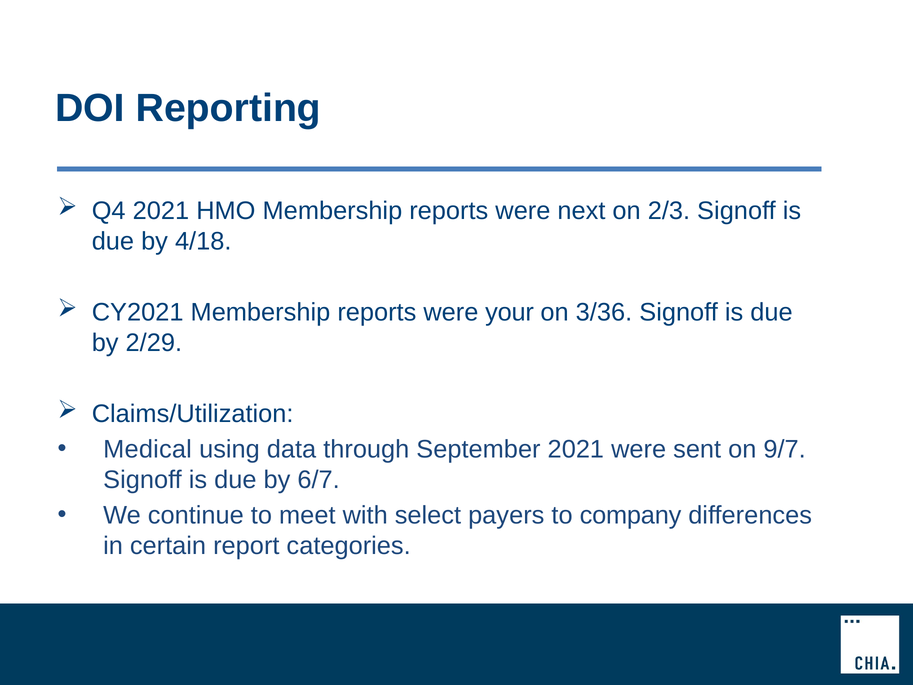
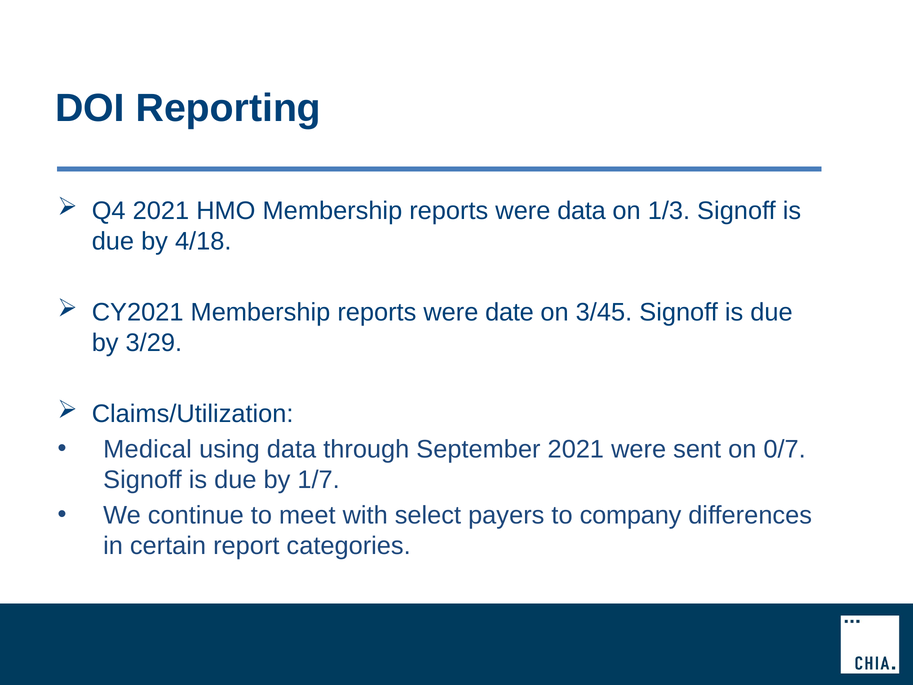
were next: next -> data (582, 211)
2/3: 2/3 -> 1/3 (669, 211)
your: your -> date (510, 312)
3/36: 3/36 -> 3/45 (604, 312)
2/29: 2/29 -> 3/29 (154, 343)
9/7: 9/7 -> 0/7 (785, 449)
6/7: 6/7 -> 1/7 (319, 480)
